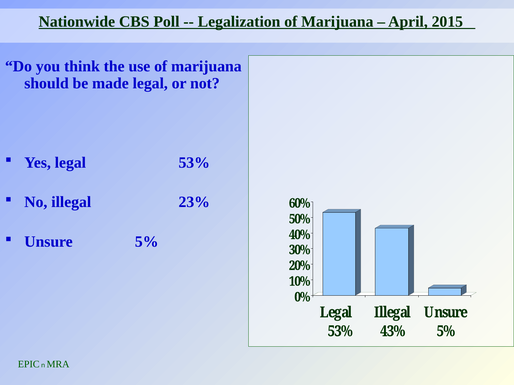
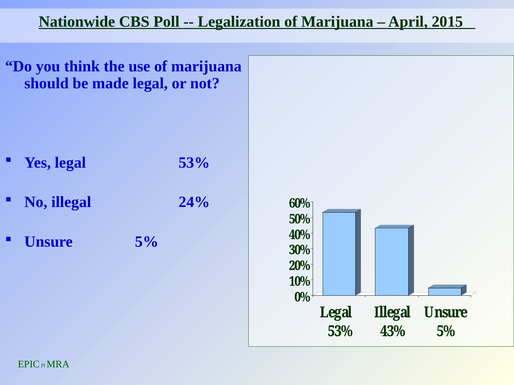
23%: 23% -> 24% (194, 202)
